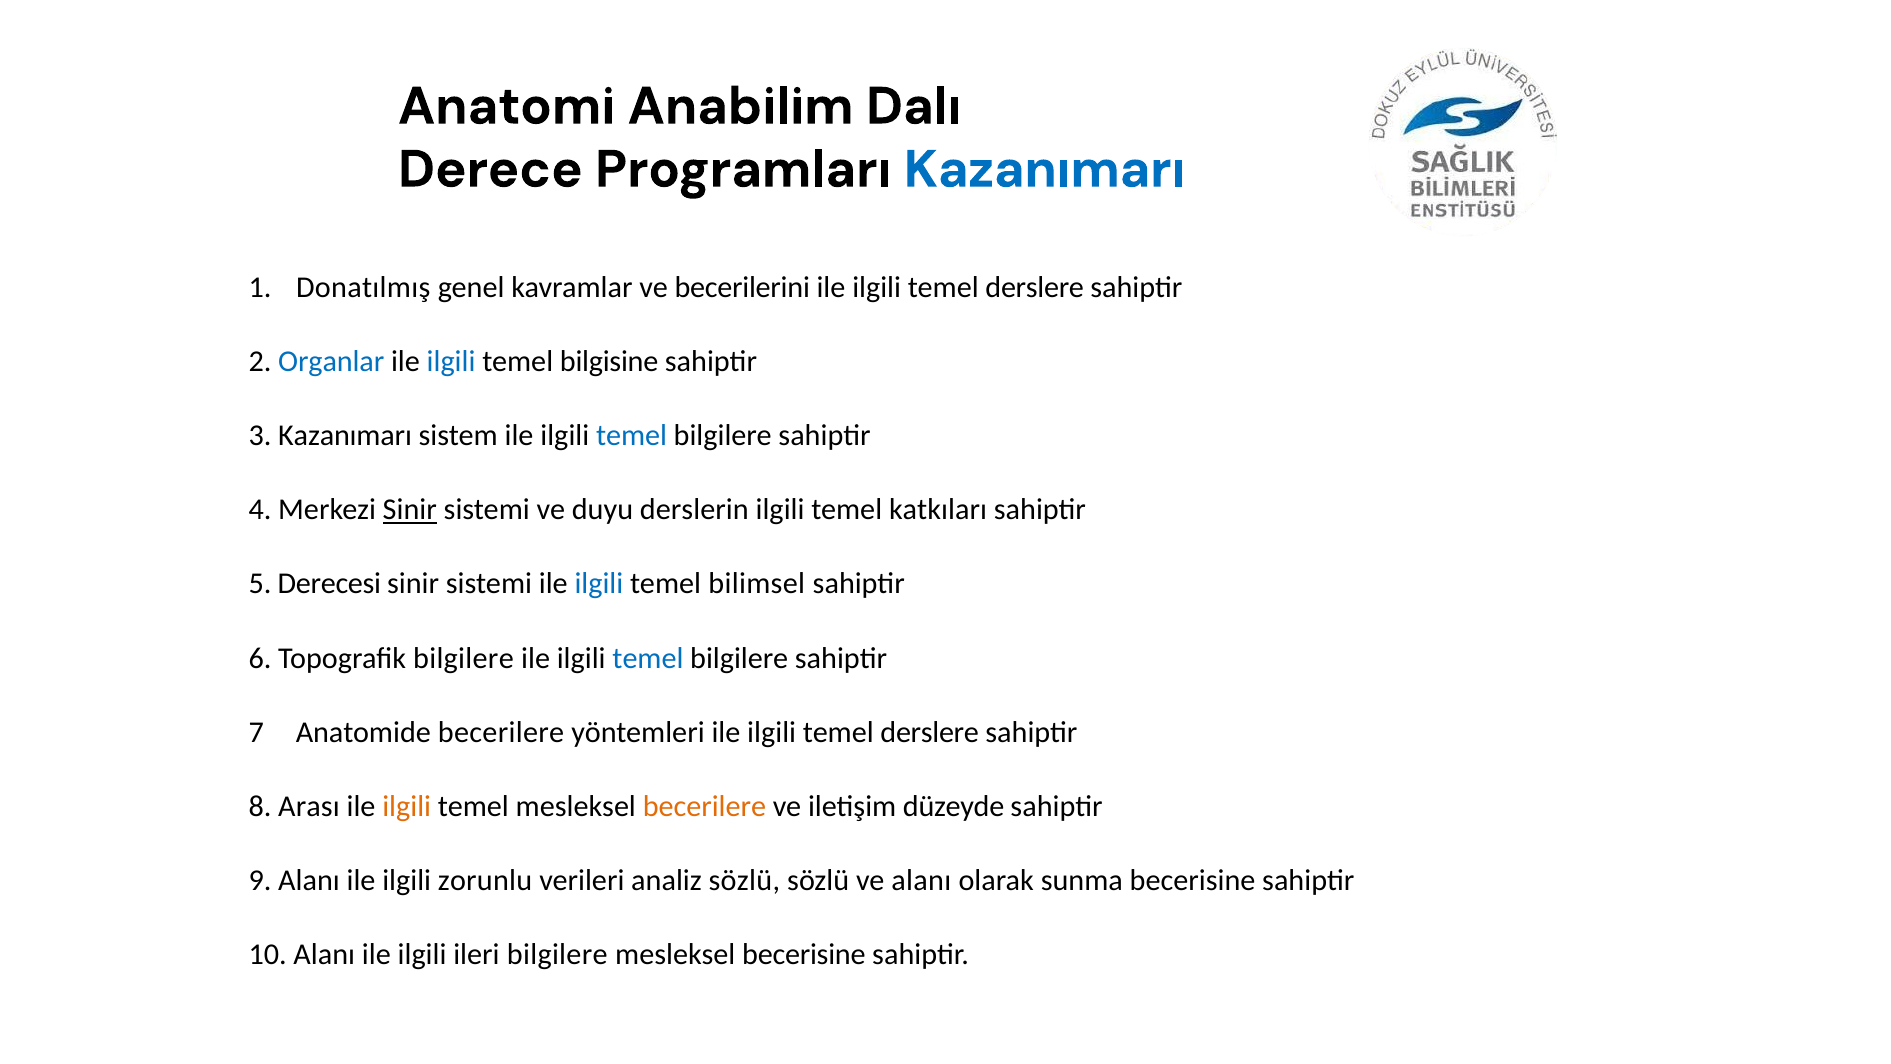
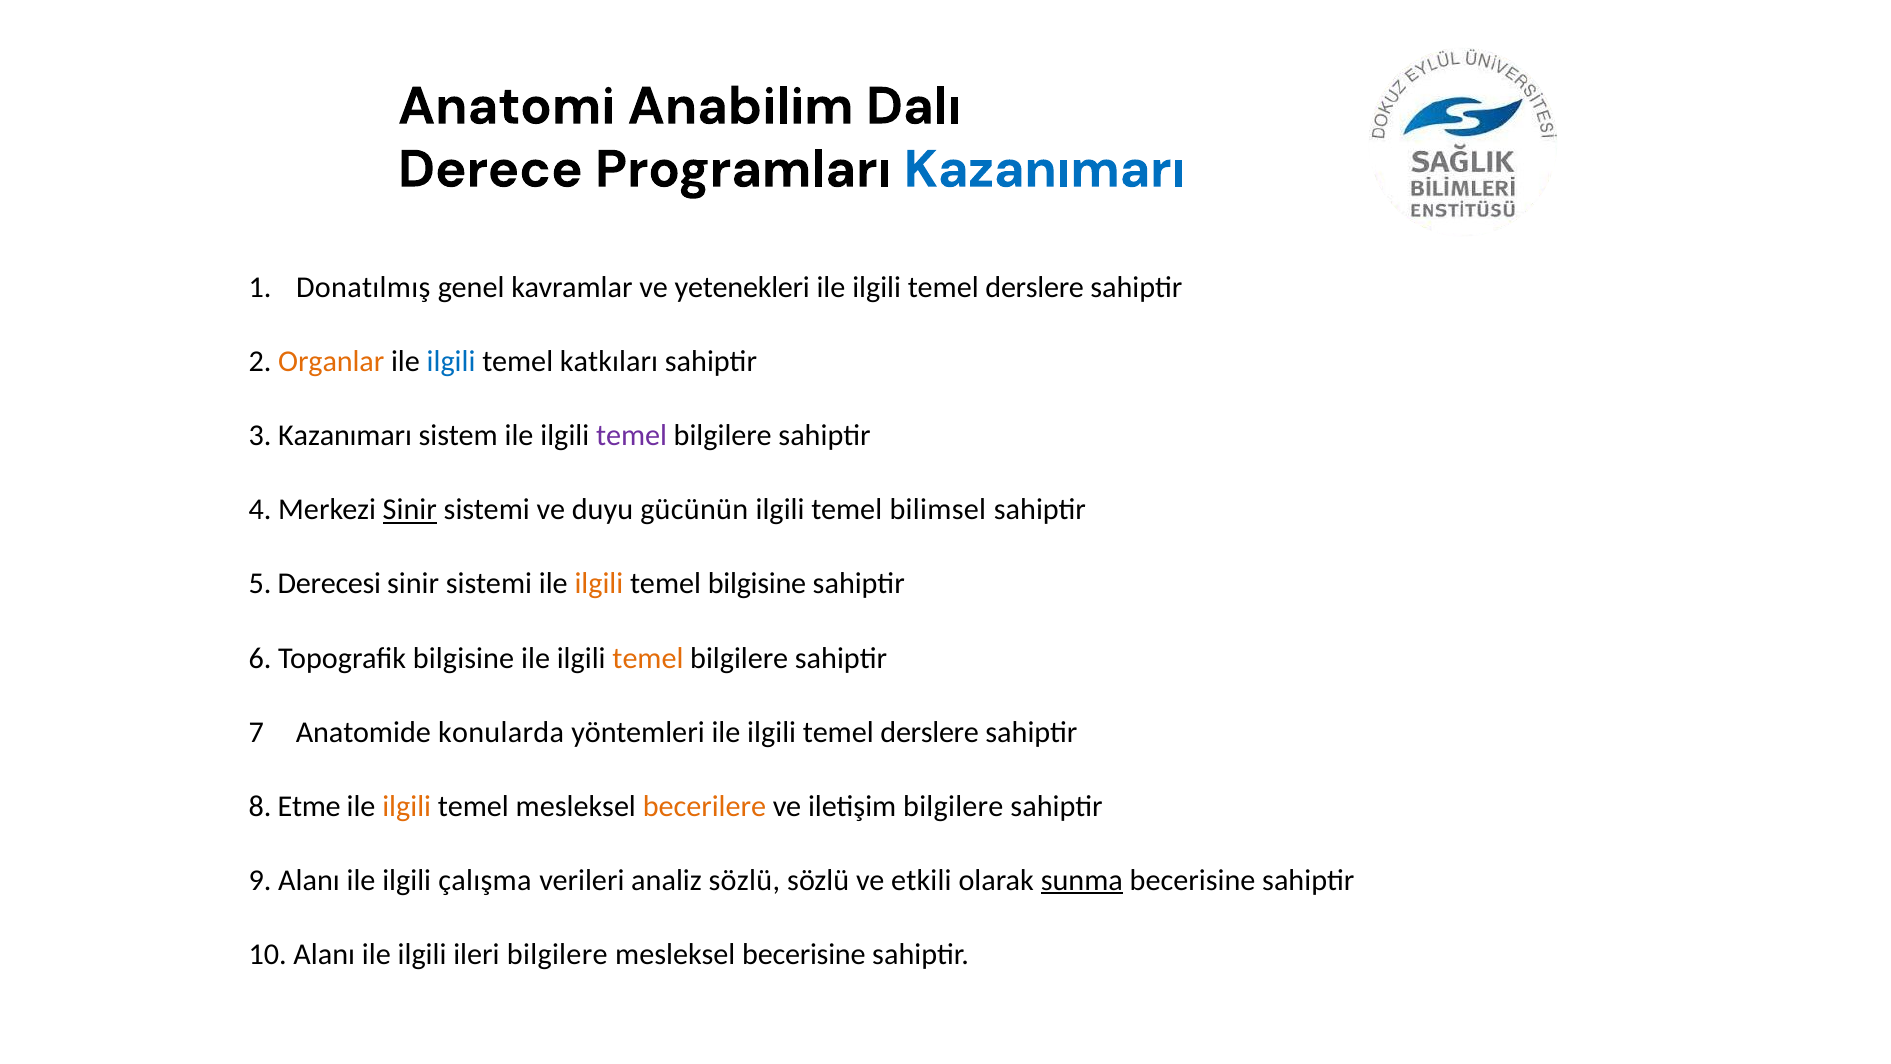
becerilerini: becerilerini -> yetenekleri (742, 287)
Organlar colour: blue -> orange (331, 362)
bilgisine: bilgisine -> katkıları (609, 362)
temel colour: blue -> purple (631, 436)
derslerin: derslerin -> gücünün (694, 510)
katkıları: katkıları -> bilimsel (938, 510)
ilgili colour: blue -> orange (599, 584)
temel bilimsel: bilimsel -> bilgisine (757, 584)
Topografik bilgilere: bilgilere -> bilgisine (464, 658)
temel colour: blue -> orange (648, 658)
Anatomide becerilere: becerilere -> konularda (501, 732)
Arası: Arası -> Etme (309, 806)
iletişim düzeyde: düzeyde -> bilgilere (953, 806)
zorunlu: zorunlu -> çalışma (485, 880)
ve alanı: alanı -> etkili (921, 880)
sunma underline: none -> present (1082, 880)
